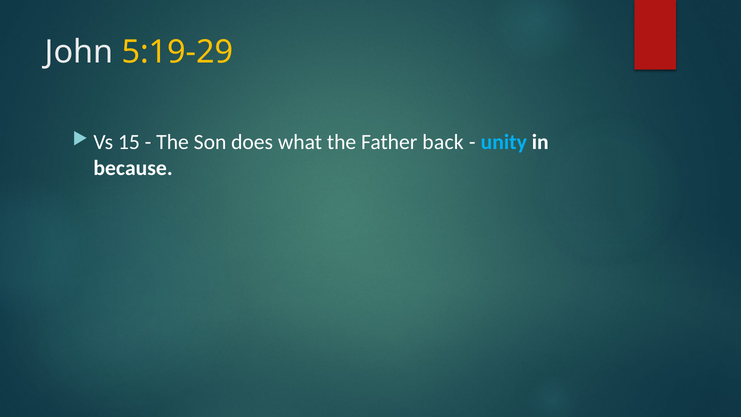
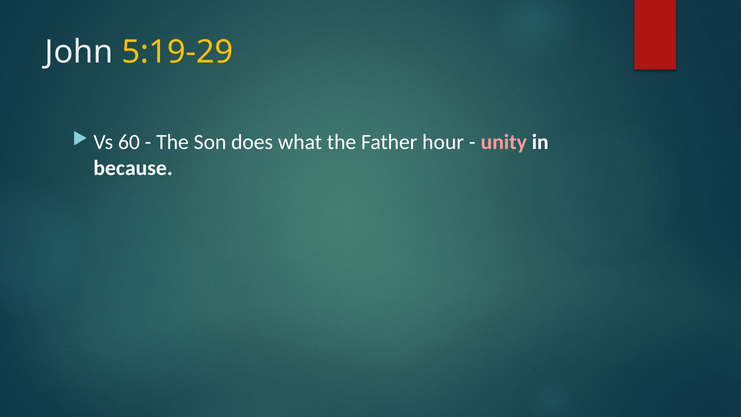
15: 15 -> 60 (129, 142)
back: back -> hour (443, 142)
unity colour: light blue -> pink (504, 142)
